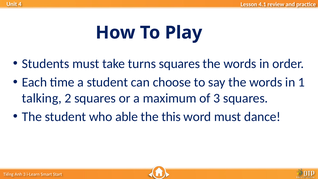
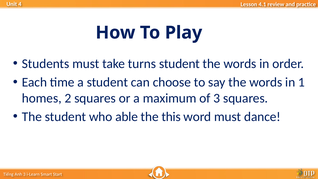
turns squares: squares -> student (179, 64)
talking: talking -> homes (42, 98)
